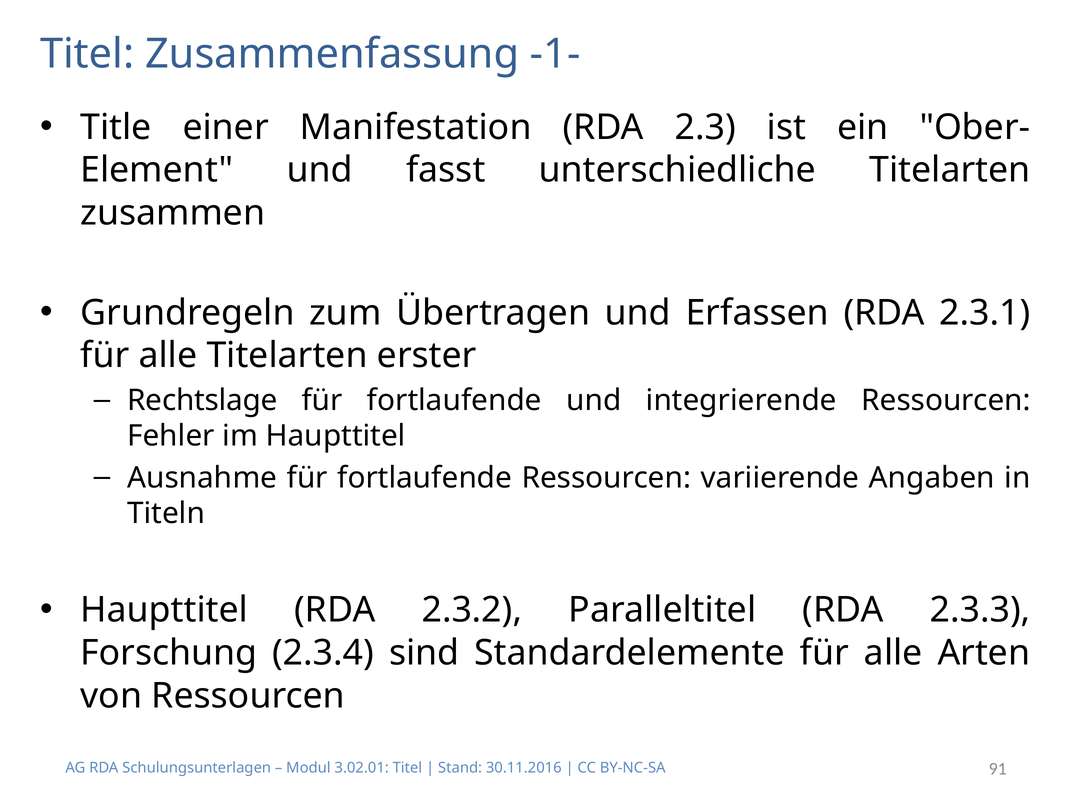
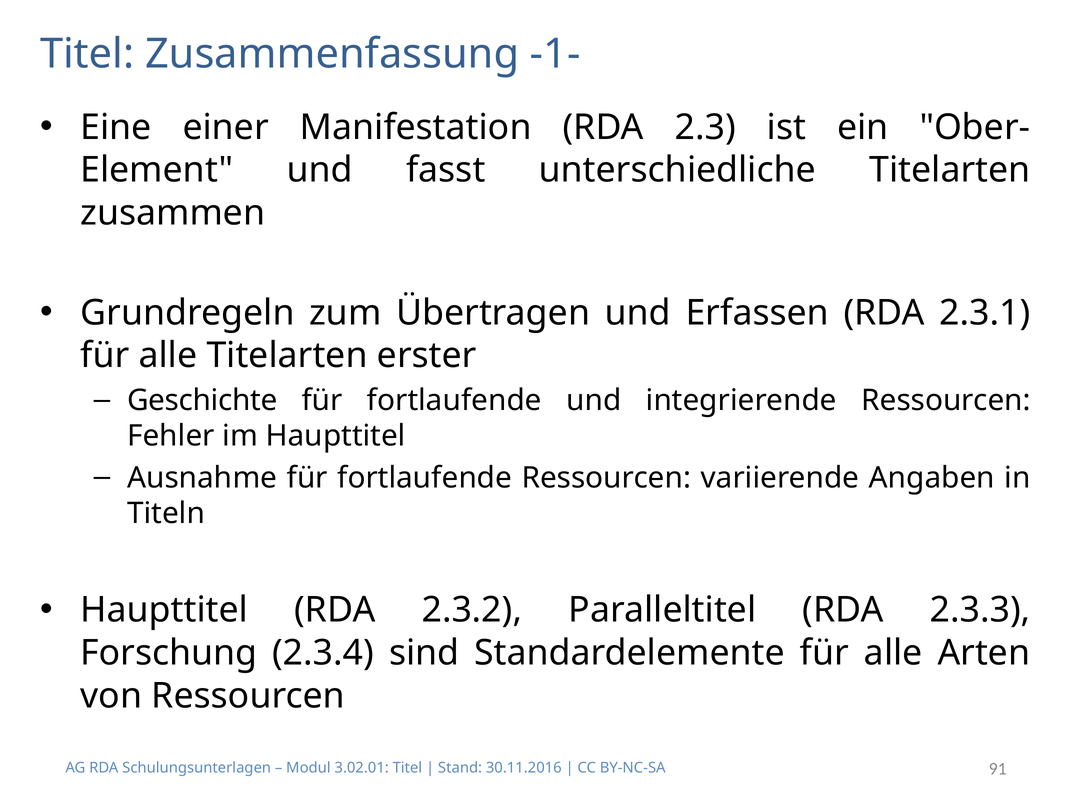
Title: Title -> Eine (116, 127)
Rechtslage: Rechtslage -> Geschichte (202, 401)
